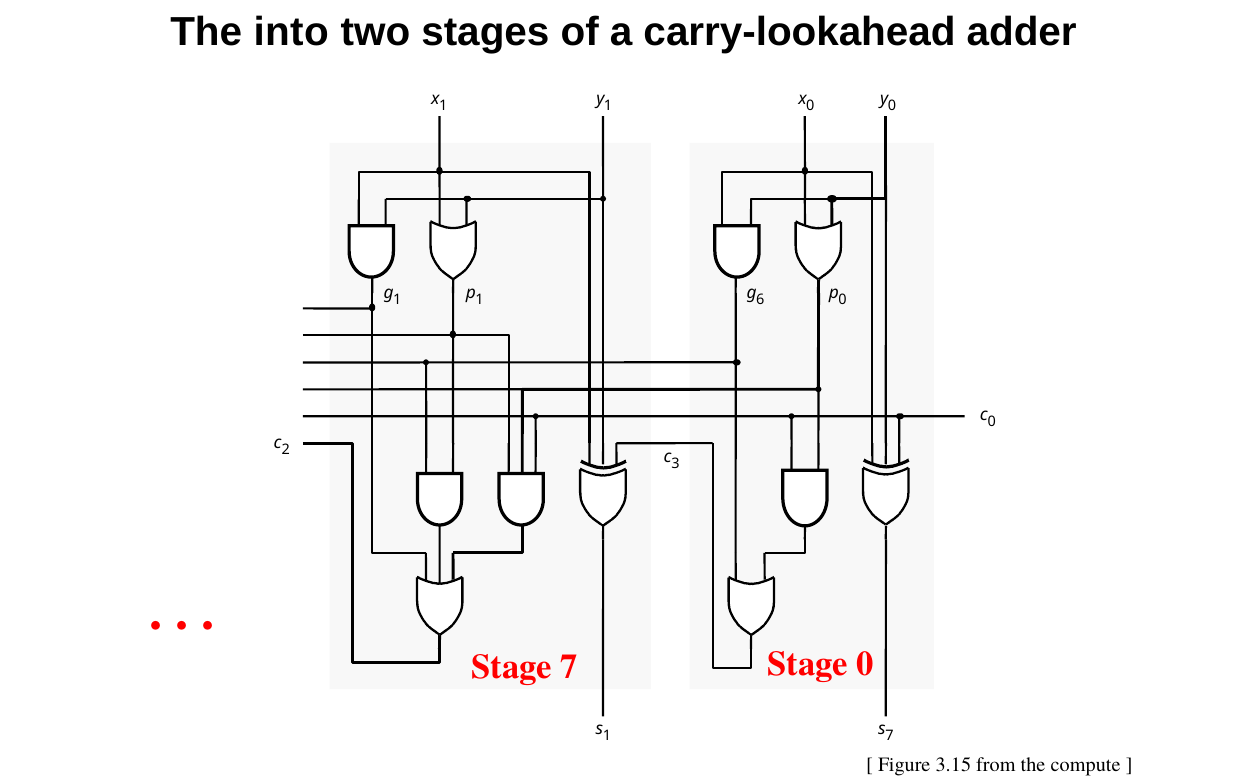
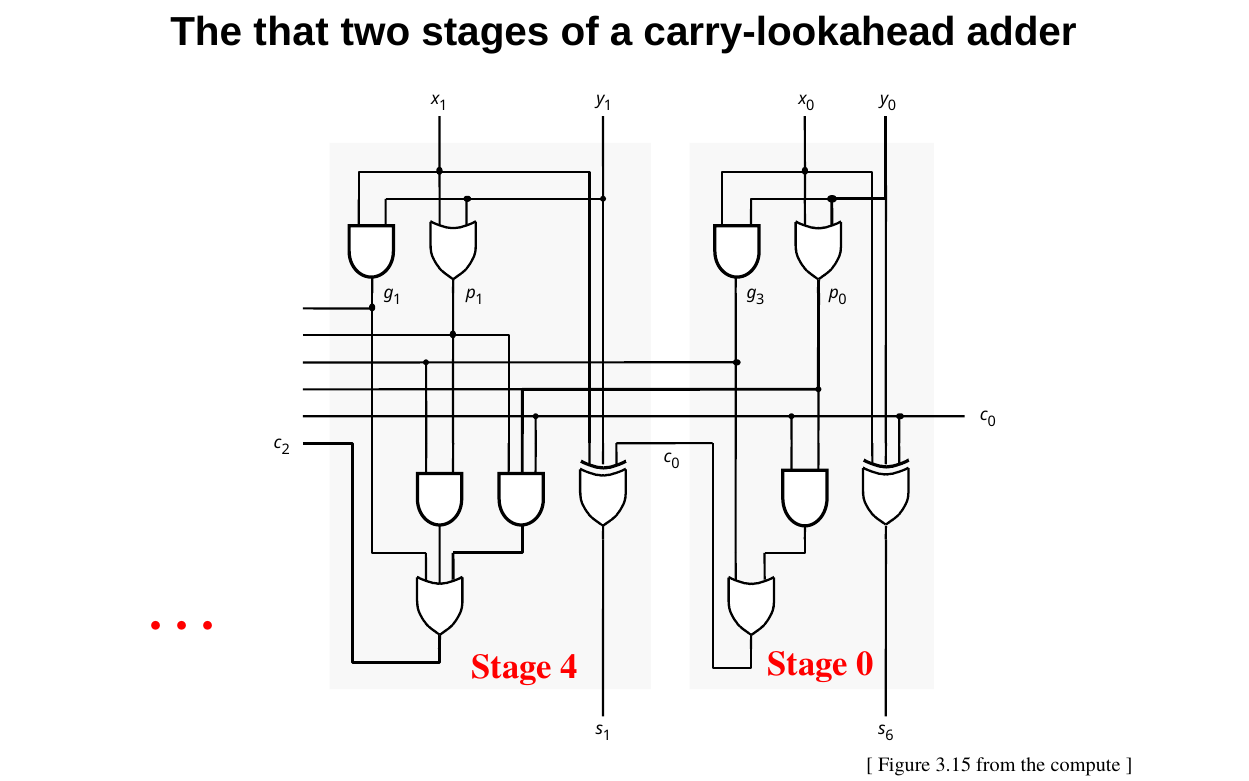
into: into -> that (291, 32)
6: 6 -> 3 (760, 300)
3: 3 -> 0 (675, 463)
Stage 7: 7 -> 4 (569, 667)
s 7: 7 -> 6 (890, 736)
